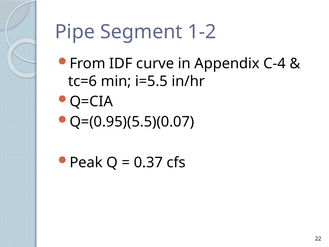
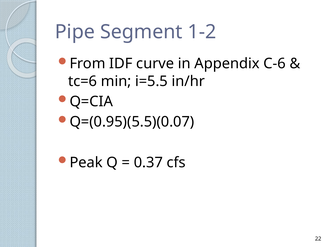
C-4: C-4 -> C-6 (275, 64)
